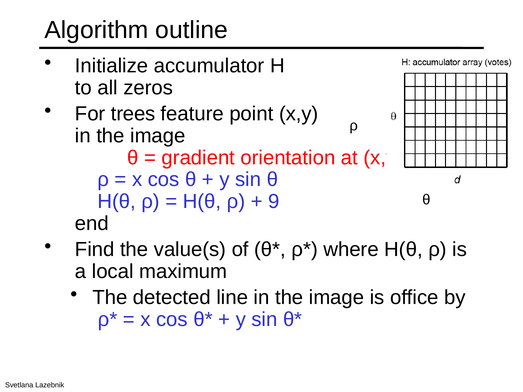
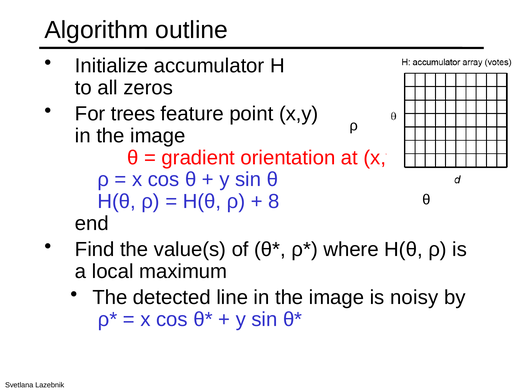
9: 9 -> 8 (274, 202)
office: office -> noisy (414, 298)
